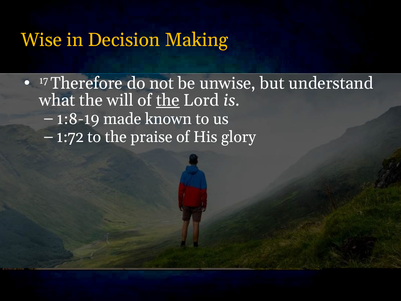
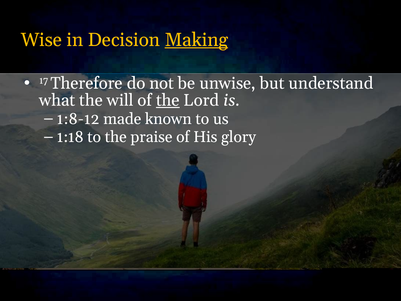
Making underline: none -> present (196, 40)
1:8-19: 1:8-19 -> 1:8-12 (78, 119)
1:72: 1:72 -> 1:18 (70, 137)
